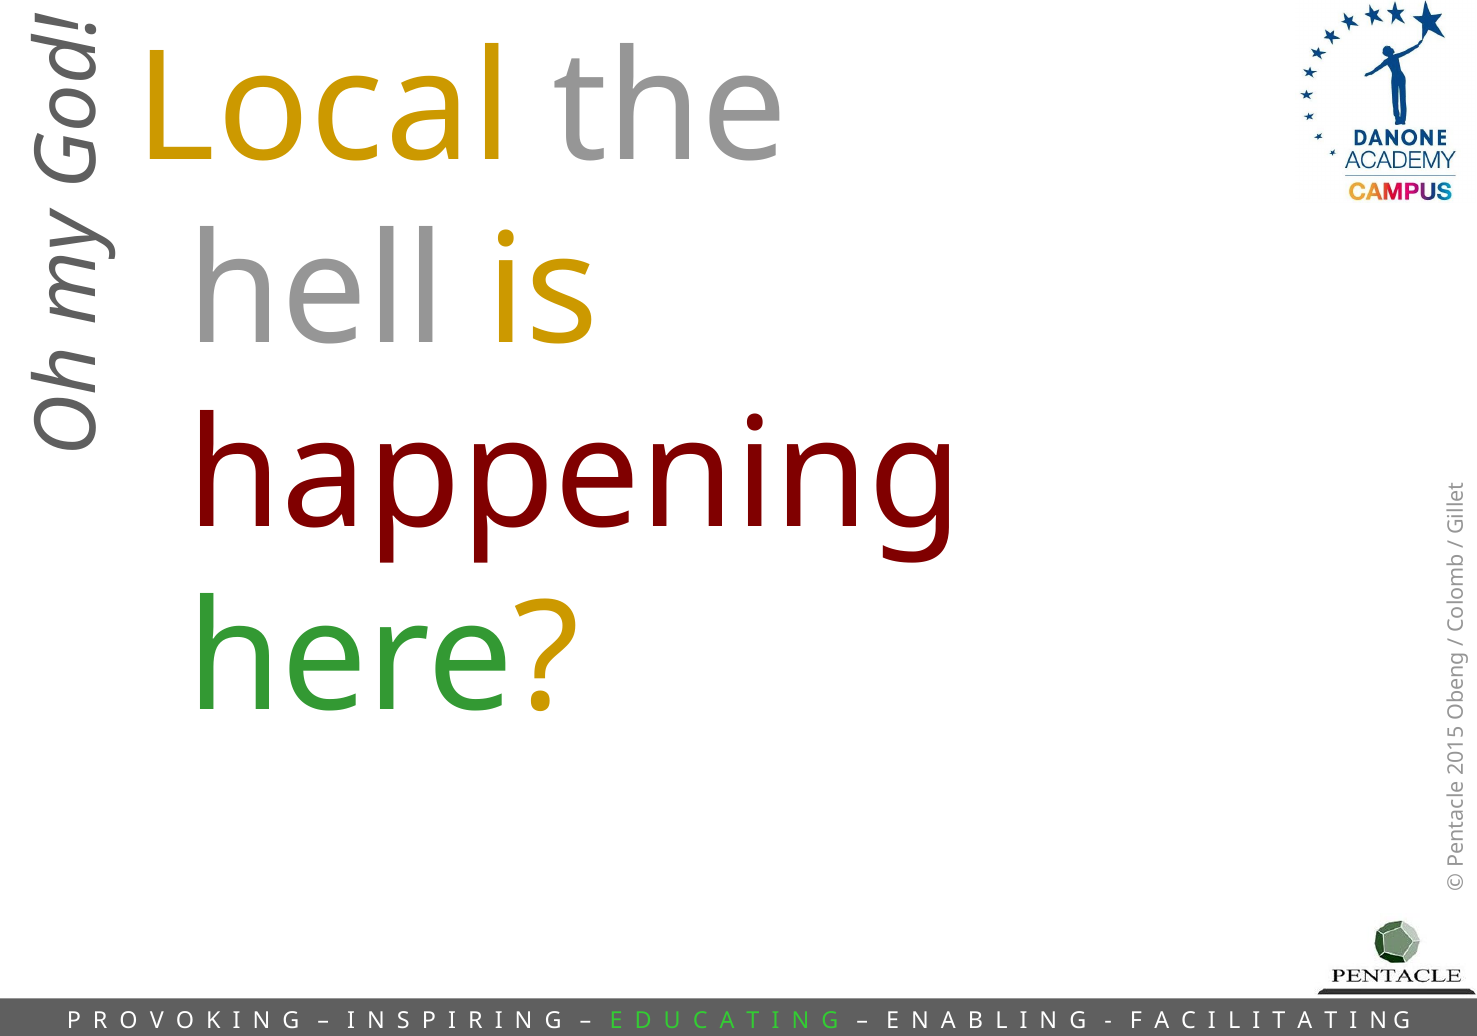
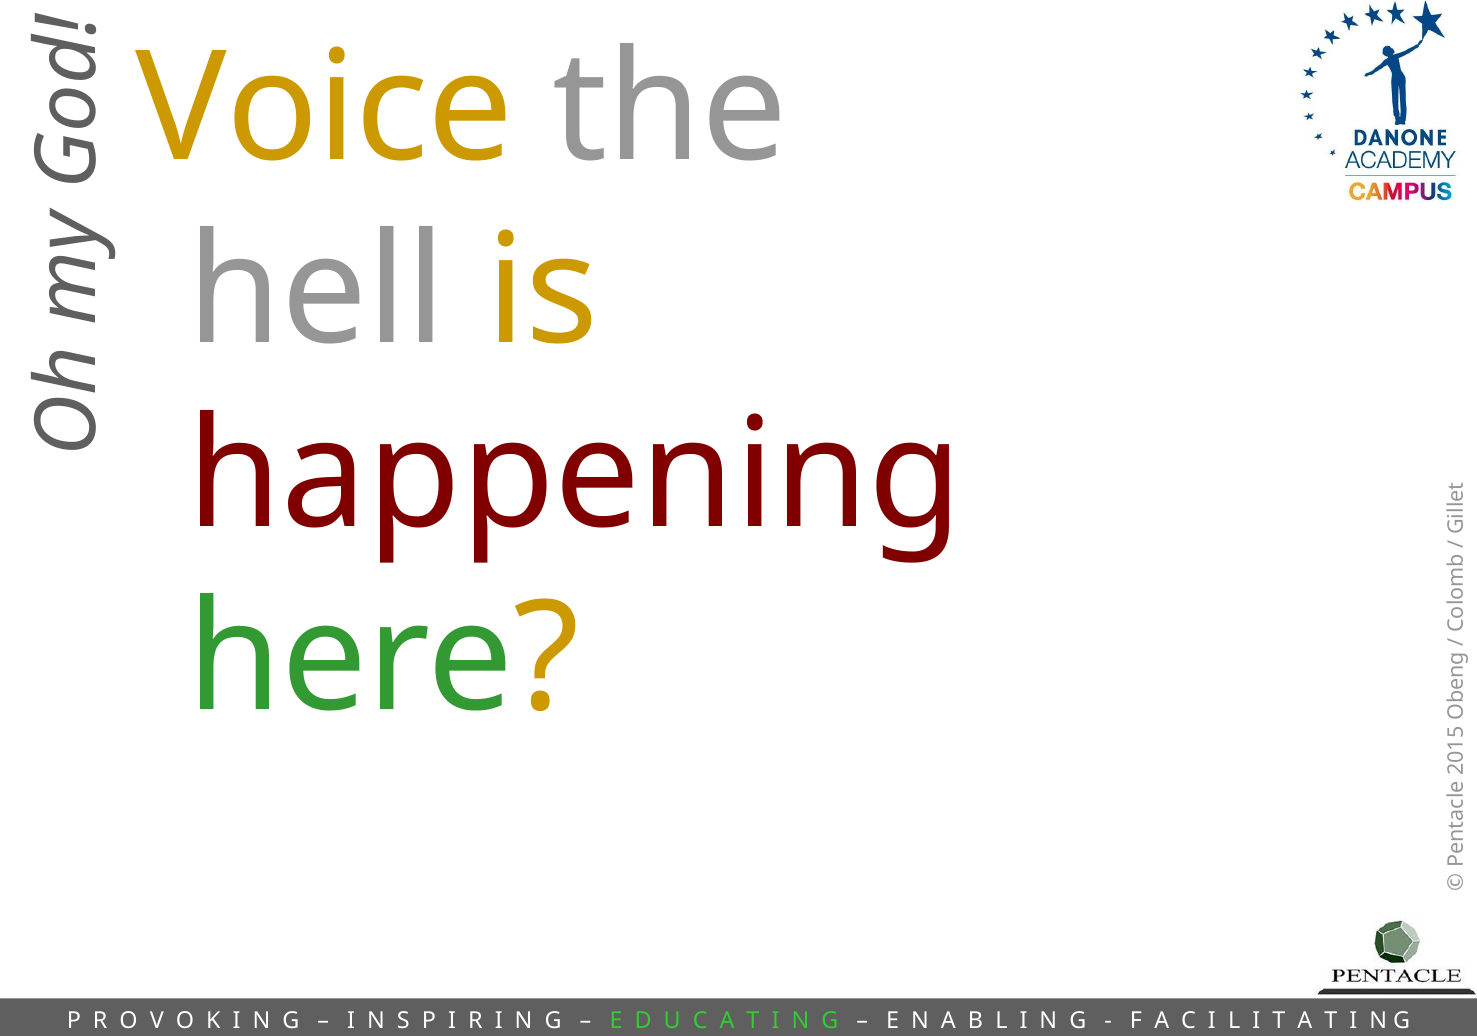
Local: Local -> Voice (325, 109)
